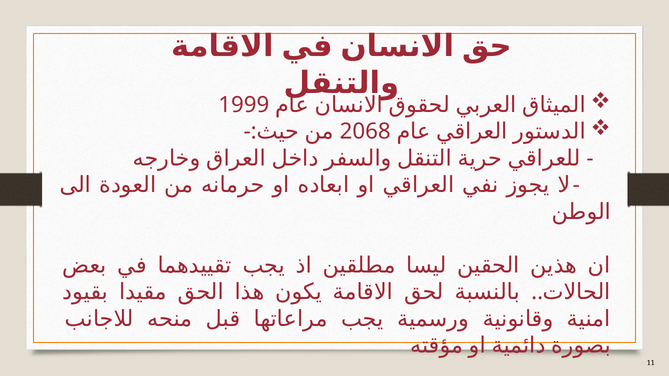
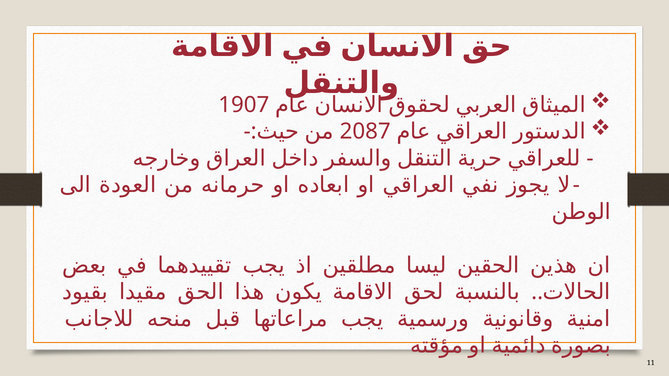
1999: 1999 -> 1907 (244, 105)
2068: 2068 -> 2087 (365, 132)
